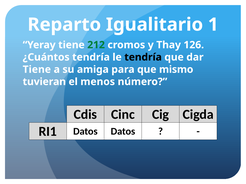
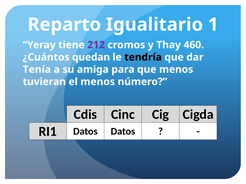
212 colour: green -> purple (96, 45)
126: 126 -> 460 (194, 45)
¿Cuántos tendría: tendría -> quedan (91, 57)
Tiene: Tiene -> Tenía (37, 70)
que mismo: mismo -> menos (176, 70)
